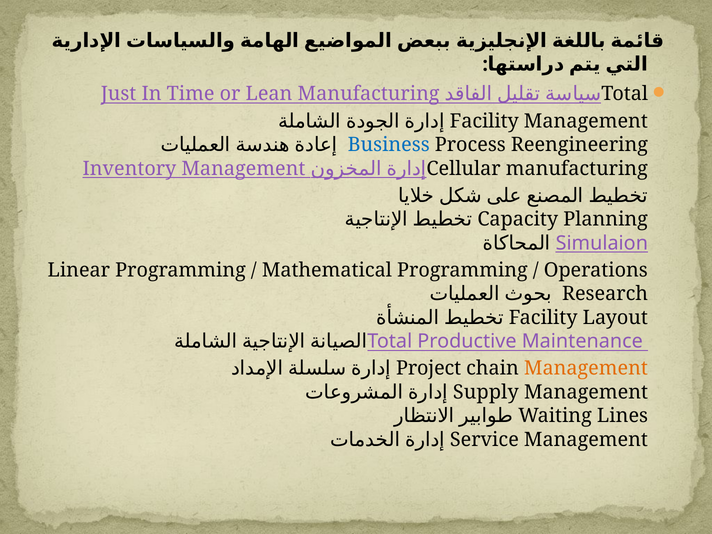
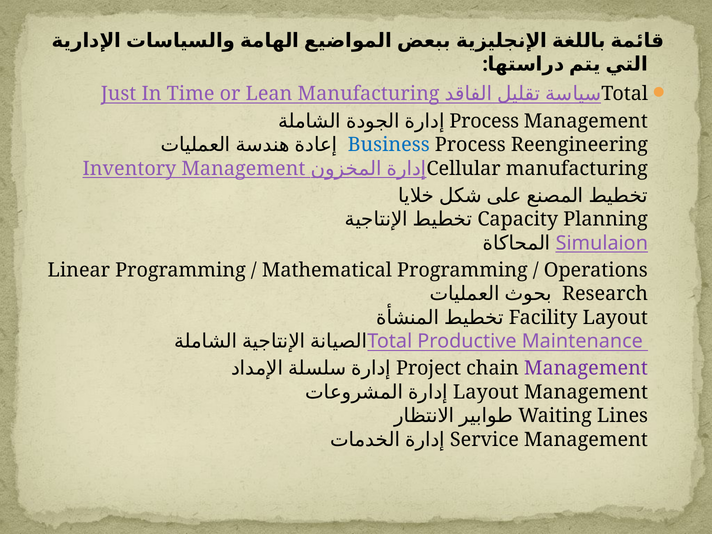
Facility: Facility -> Process (484, 121)
Management colour: orange -> purple (586, 368)
Supply: Supply -> Layout (486, 392)
